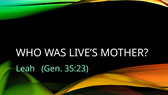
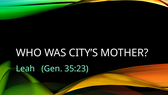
LIVE’S: LIVE’S -> CITY’S (83, 52)
